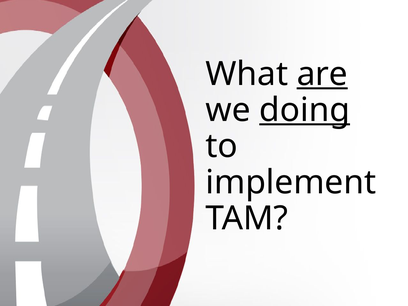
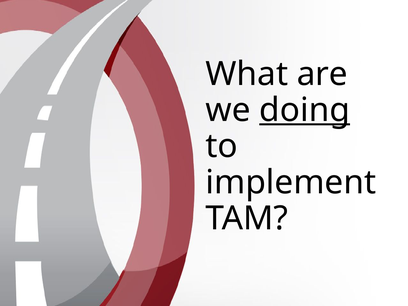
are underline: present -> none (322, 74)
